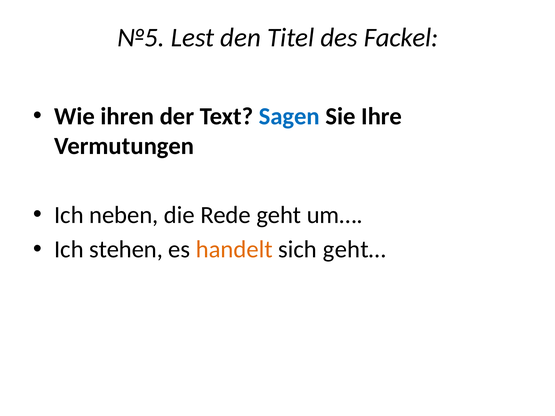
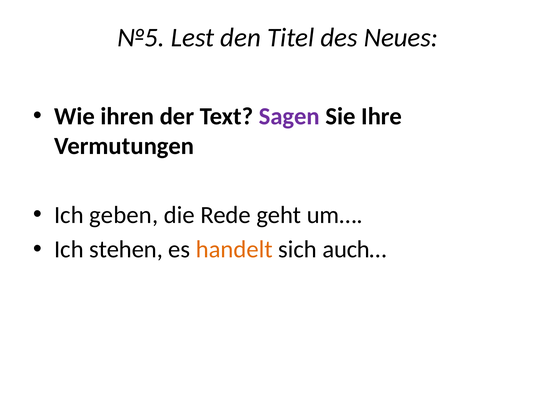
Fackel: Fackel -> Neues (401, 38)
Sagen colour: blue -> purple (289, 116)
neben: neben -> geben (124, 215)
geht…: geht… -> auch… (355, 250)
